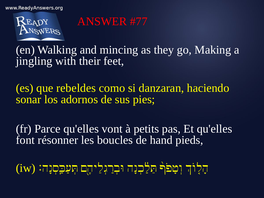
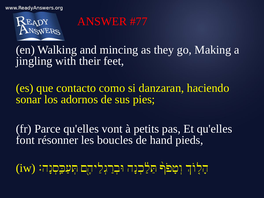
rebeldes: rebeldes -> contacto (76, 88)
